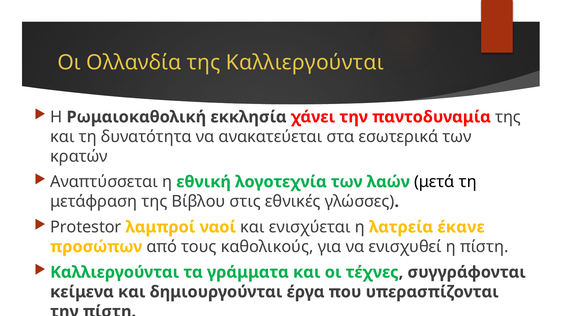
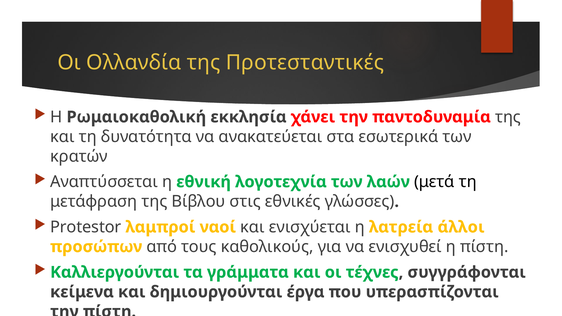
της Καλλιεργούνται: Καλλιεργούνται -> Προτεσταντικές (305, 63)
έκανε: έκανε -> άλλοι (461, 227)
